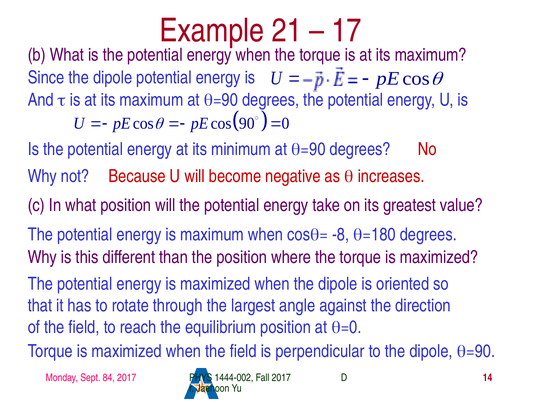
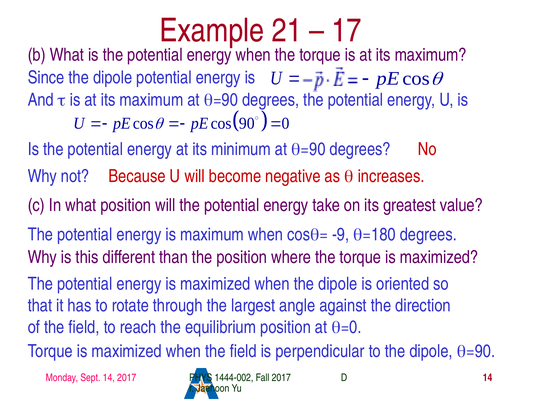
-8: -8 -> -9 (341, 234)
Sept 84: 84 -> 14 (109, 377)
